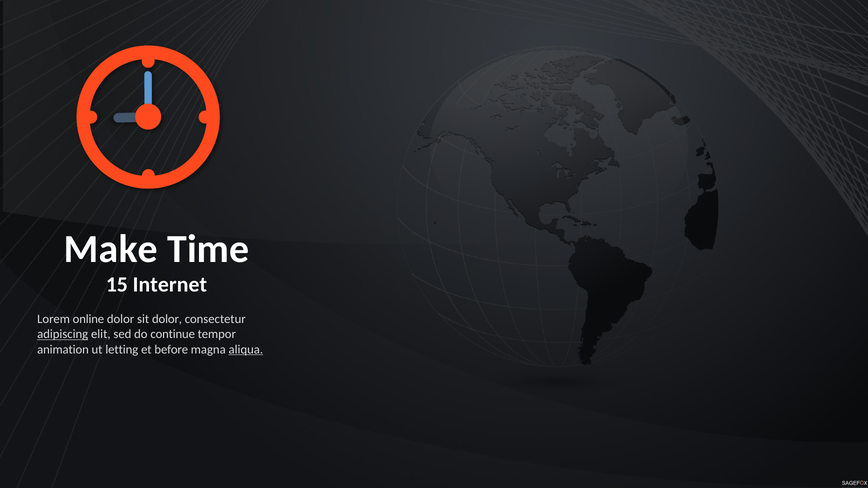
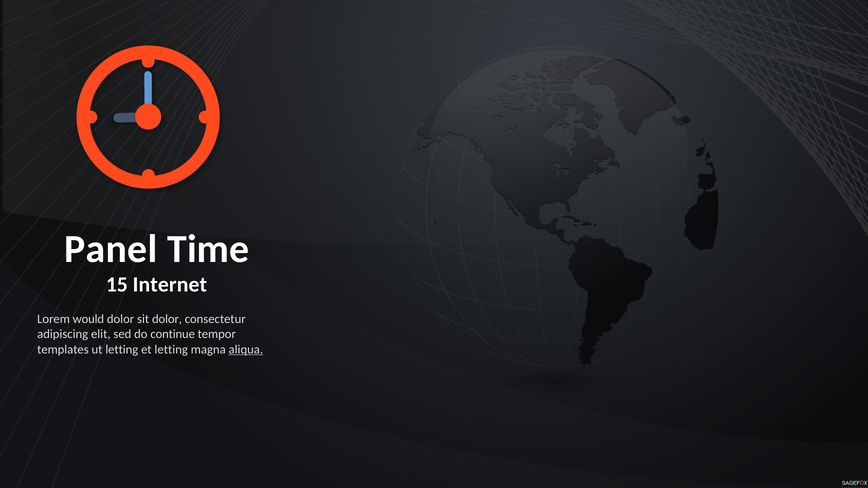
Make: Make -> Panel (111, 249)
online: online -> would (88, 319)
adipiscing underline: present -> none (63, 334)
animation: animation -> templates (63, 350)
et before: before -> letting (171, 350)
